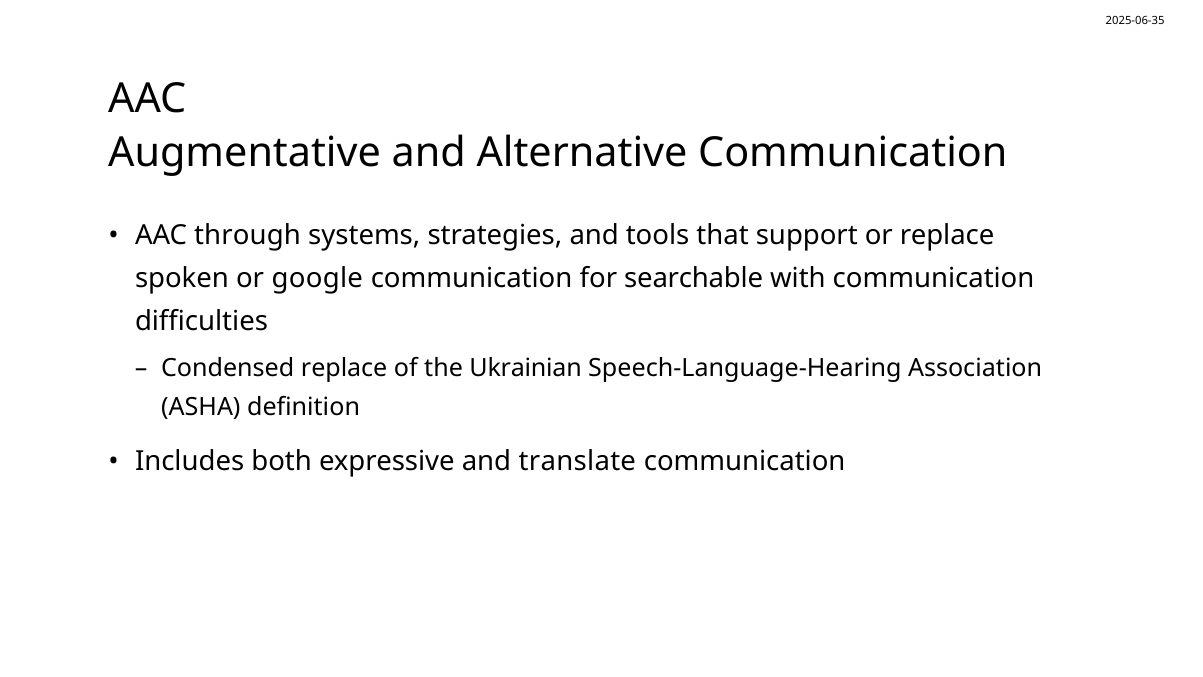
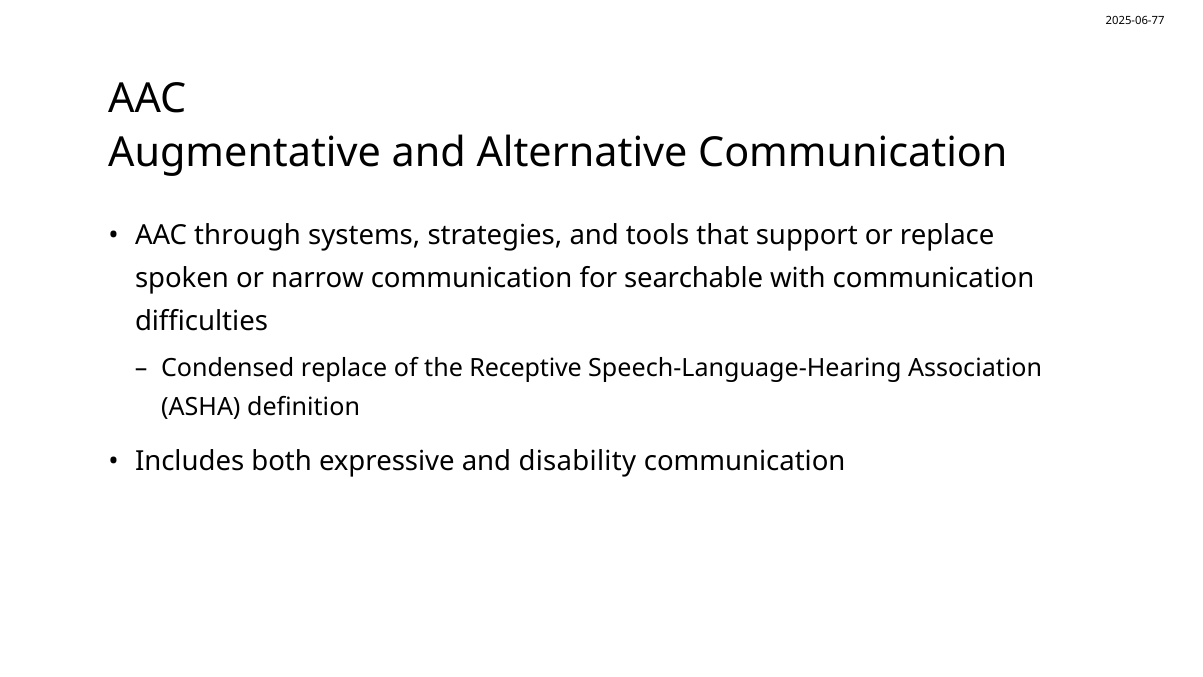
2025-06-35: 2025-06-35 -> 2025-06-77 (1135, 21)
google: google -> narrow (318, 278)
Ukrainian: Ukrainian -> Receptive (526, 368)
translate: translate -> disability (577, 461)
